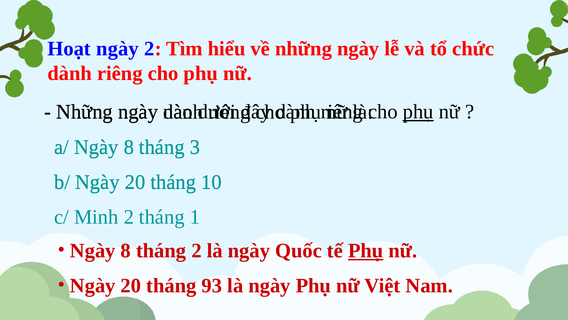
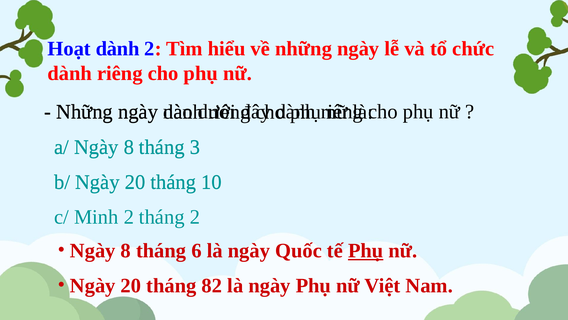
Hoạt ngày: ngày -> dành (118, 49)
phụ underline: present -> none (418, 112)
tháng 1: 1 -> 2 (195, 217)
tháng 2: 2 -> 6 (196, 250)
93: 93 -> 82 (212, 285)
